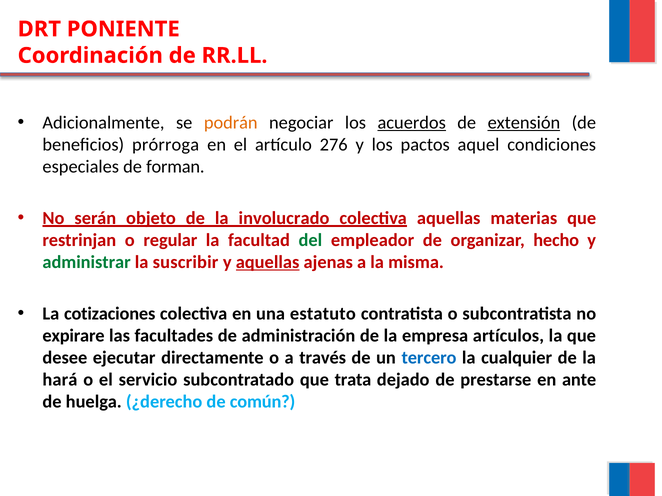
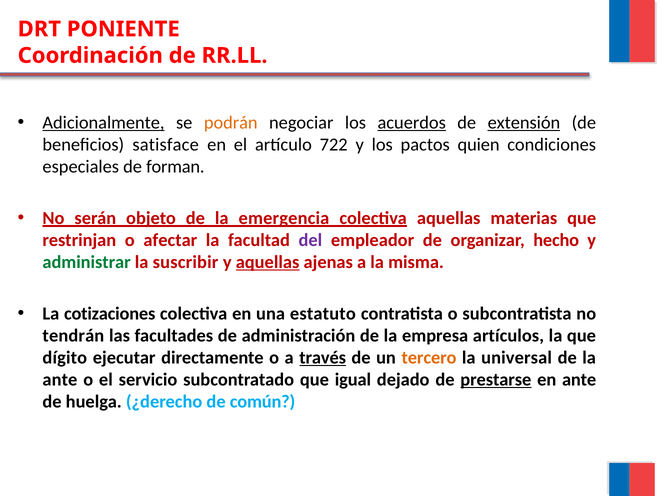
Adicionalmente underline: none -> present (103, 123)
prórroga: prórroga -> satisface (166, 145)
276: 276 -> 722 (334, 145)
aquel: aquel -> quien (479, 145)
involucrado: involucrado -> emergencia (284, 218)
regular: regular -> afectar (170, 240)
del colour: green -> purple (310, 240)
expirare: expirare -> tendrán (73, 336)
desee: desee -> dígito (65, 358)
través underline: none -> present (323, 358)
tercero colour: blue -> orange (429, 358)
cualquier: cualquier -> universal (517, 358)
hará: hará -> ante (60, 380)
trata: trata -> igual (353, 380)
prestarse underline: none -> present (496, 380)
